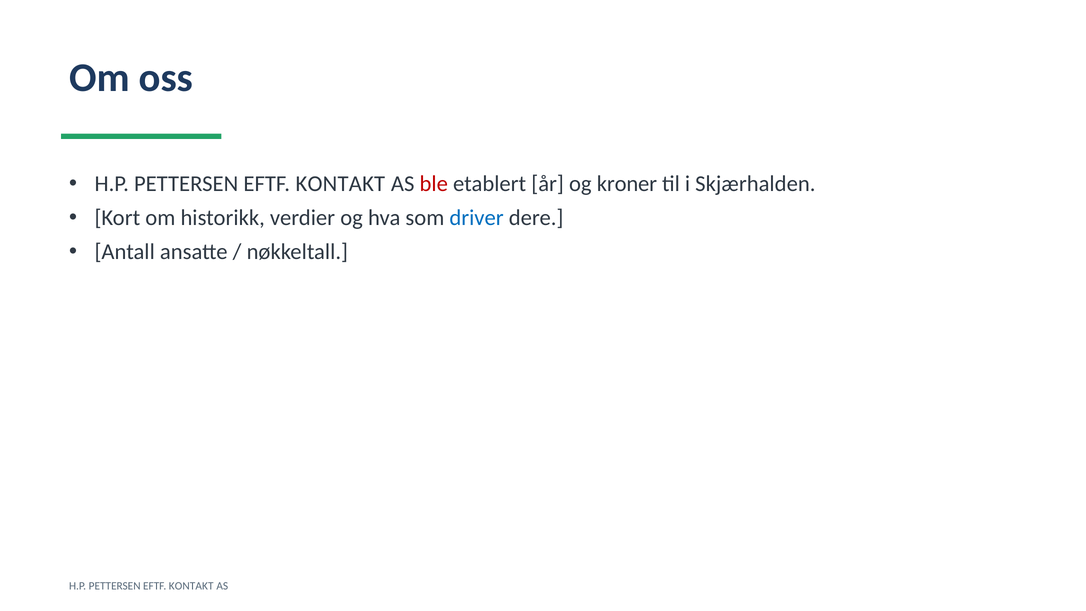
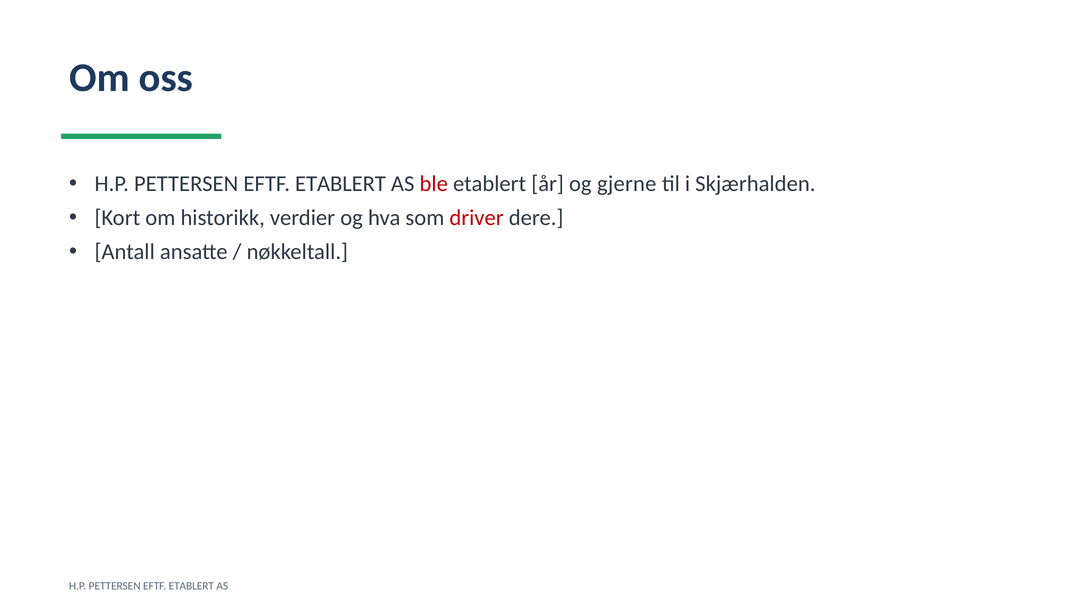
KONTAKT: KONTAKT -> ETABLERT (340, 184)
kroner: kroner -> gjerne (627, 184)
driver colour: blue -> red (477, 218)
KONTAKT: KONTAKT -> ETABLERT (191, 586)
